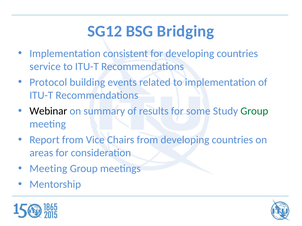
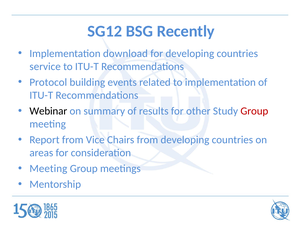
Bridging: Bridging -> Recently (186, 31)
consistent: consistent -> download (125, 54)
some: some -> other (198, 111)
Group colour: green -> red (254, 111)
